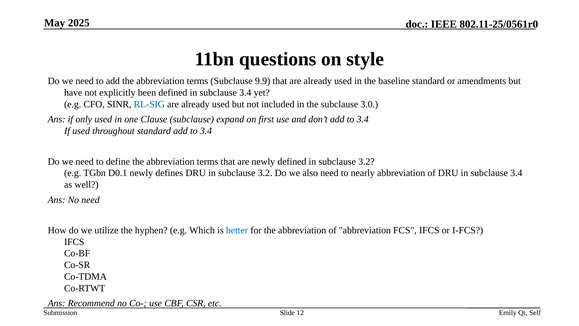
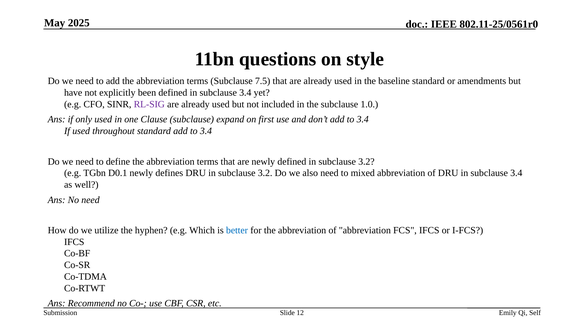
9.9: 9.9 -> 7.5 (263, 81)
RL-SIG colour: blue -> purple (149, 104)
3.0: 3.0 -> 1.0 (369, 104)
nearly: nearly -> mixed (363, 173)
